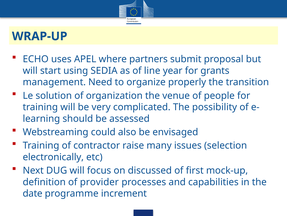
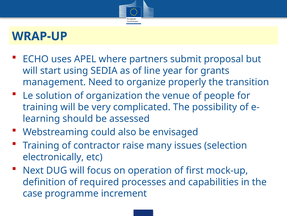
discussed: discussed -> operation (150, 170)
provider: provider -> required (99, 181)
date: date -> case (33, 193)
